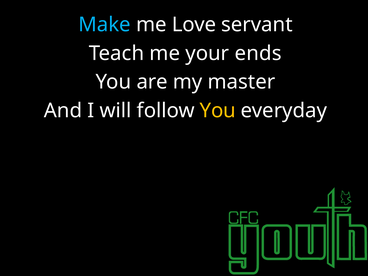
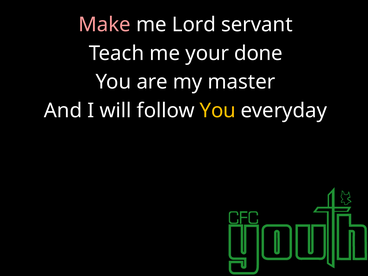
Make colour: light blue -> pink (105, 25)
Love: Love -> Lord (194, 25)
ends: ends -> done (258, 53)
